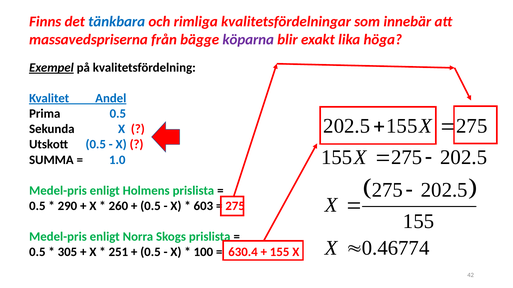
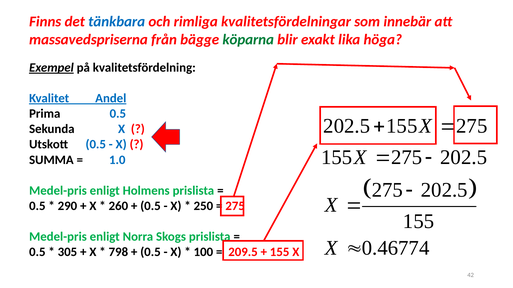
köparna colour: purple -> green (248, 40)
603: 603 -> 250 (203, 206)
251: 251 -> 798 (118, 252)
630.4: 630.4 -> 209.5 (243, 252)
